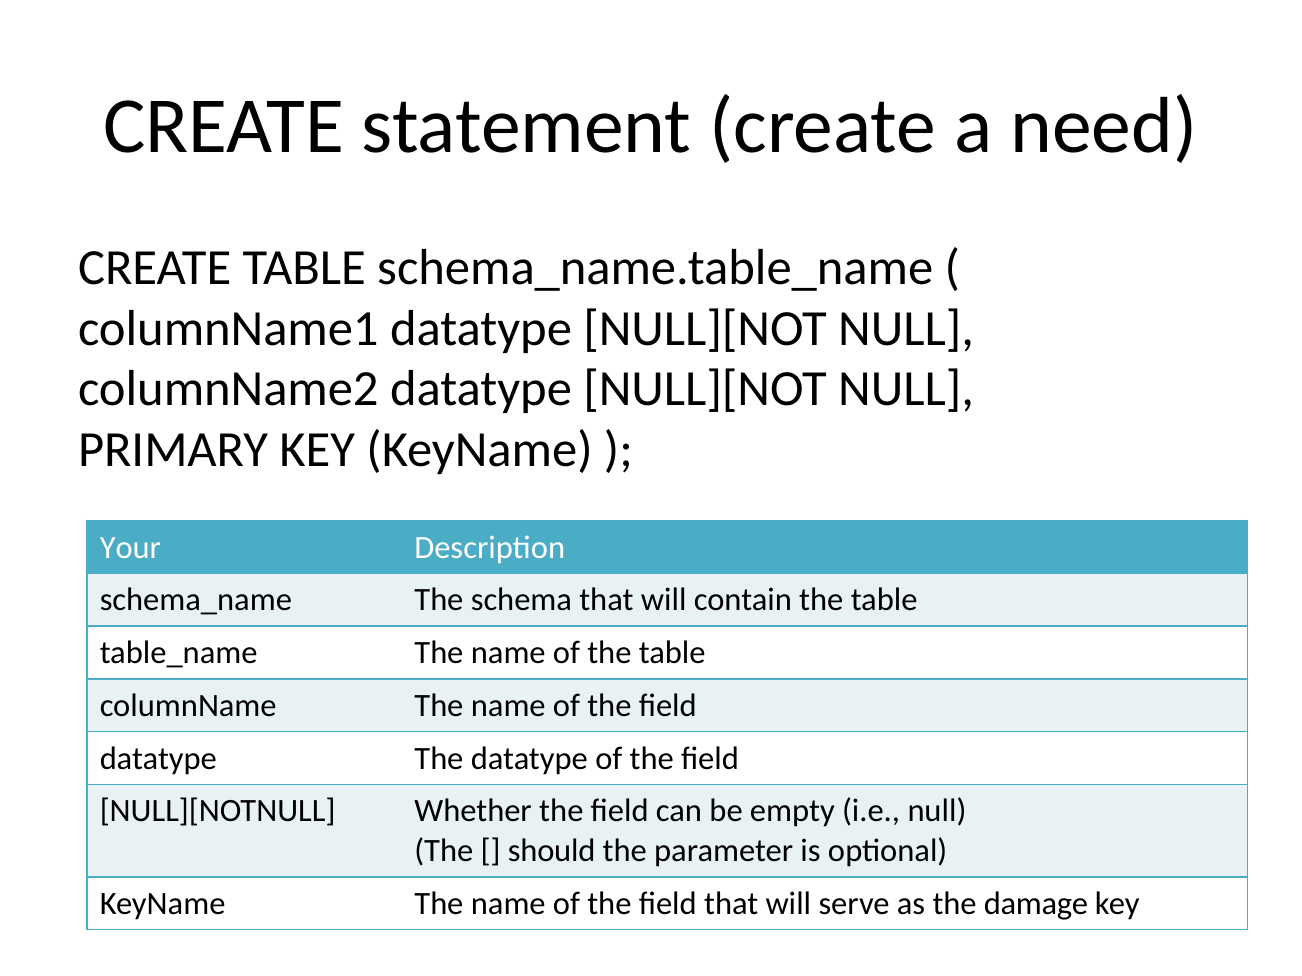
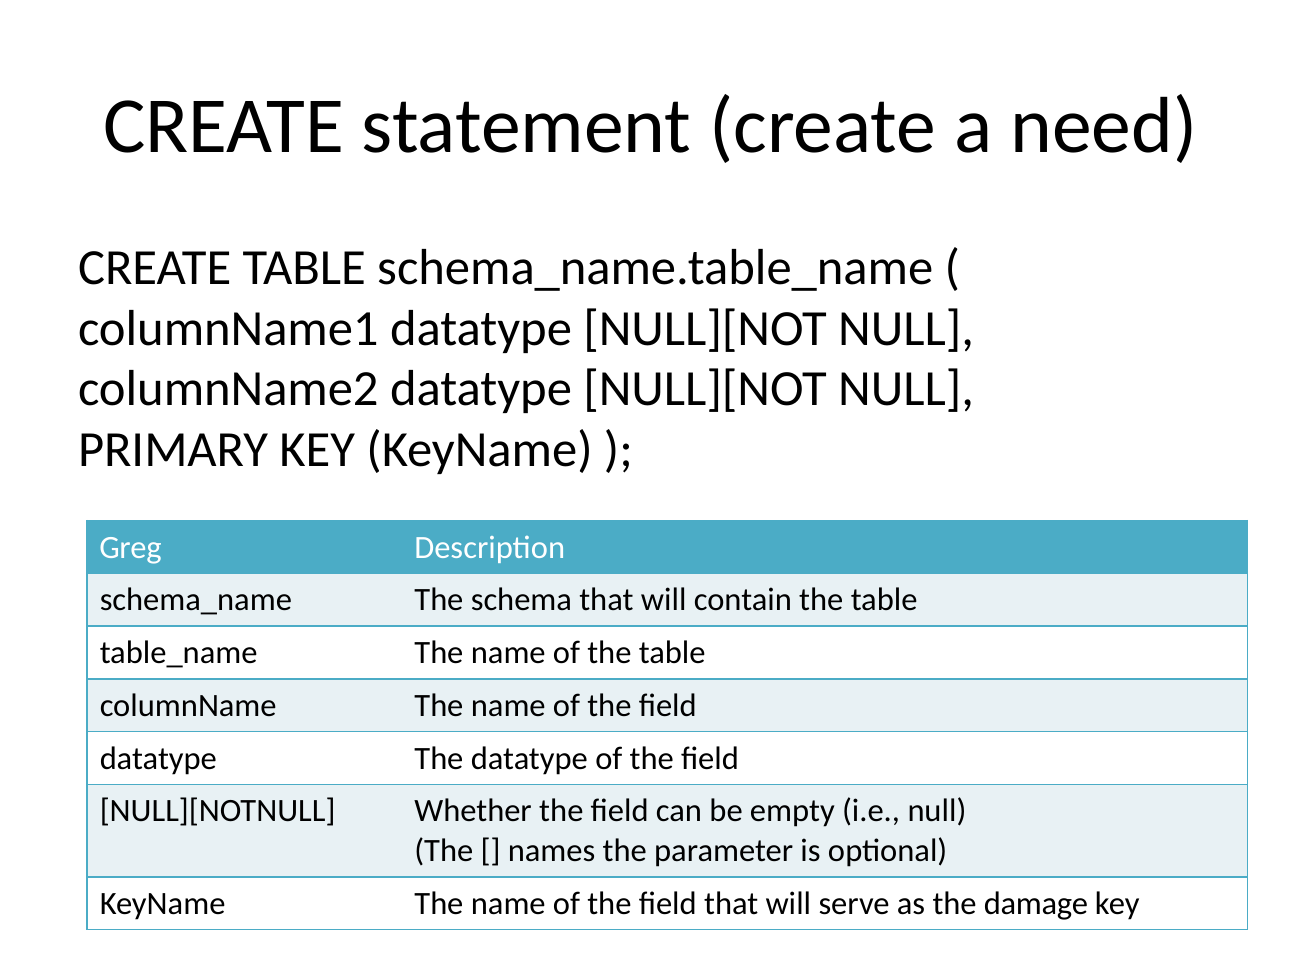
Your: Your -> Greg (130, 548)
should: should -> names (552, 851)
